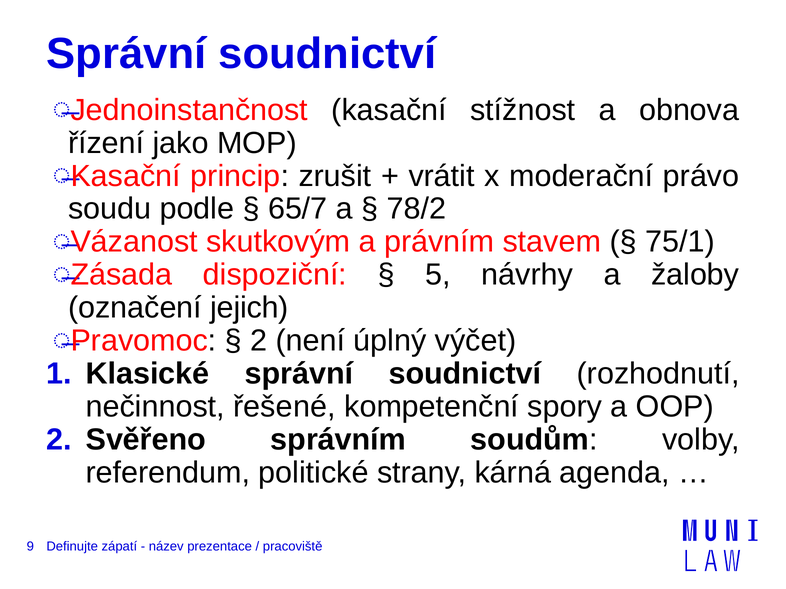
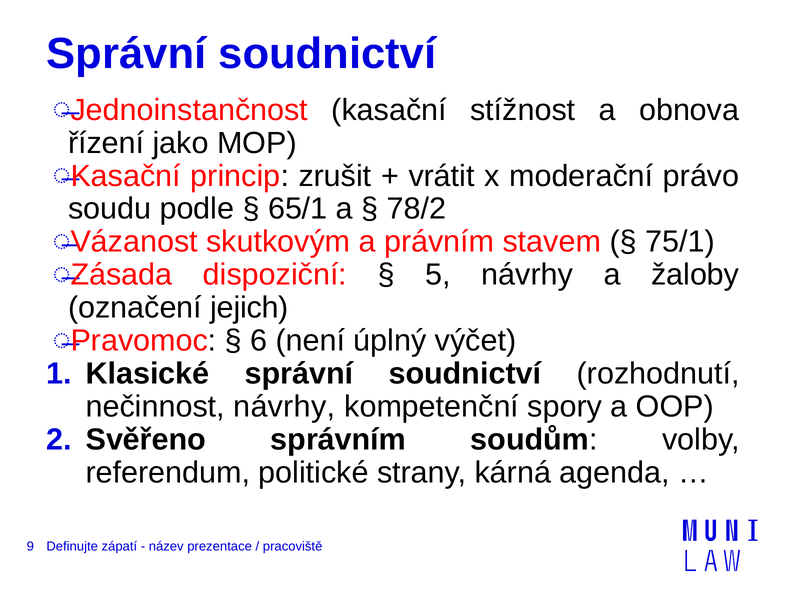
65/7: 65/7 -> 65/1 (298, 209)
2: 2 -> 6 (259, 341)
nečinnost řešené: řešené -> návrhy (284, 407)
